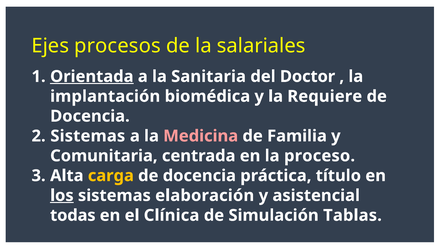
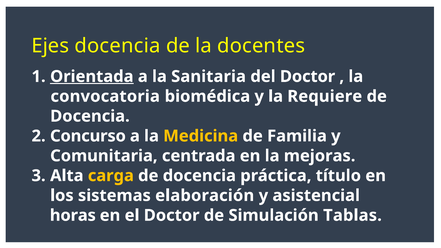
Ejes procesos: procesos -> docencia (117, 46)
salariales: salariales -> docentes (261, 46)
implantación: implantación -> convocatoria (105, 96)
Sistemas: Sistemas -> Concurso (88, 136)
Medicina colour: pink -> yellow (201, 136)
proceso: proceso -> mejoras (320, 156)
los underline: present -> none (62, 196)
todas: todas -> horas (73, 215)
el Clínica: Clínica -> Doctor (172, 215)
